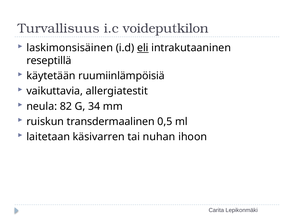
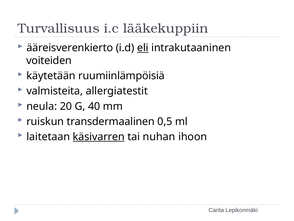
voideputkilon: voideputkilon -> lääkekuppiin (166, 28)
laskimonsisäinen: laskimonsisäinen -> ääreisverenkierto (70, 48)
reseptillä: reseptillä -> voiteiden (49, 60)
vaikuttavia: vaikuttavia -> valmisteita (55, 91)
82: 82 -> 20 (66, 106)
34: 34 -> 40 (94, 106)
käsivarren underline: none -> present (99, 136)
